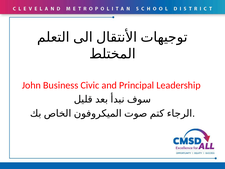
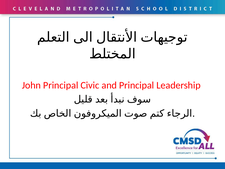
John Business: Business -> Principal (61, 85)
